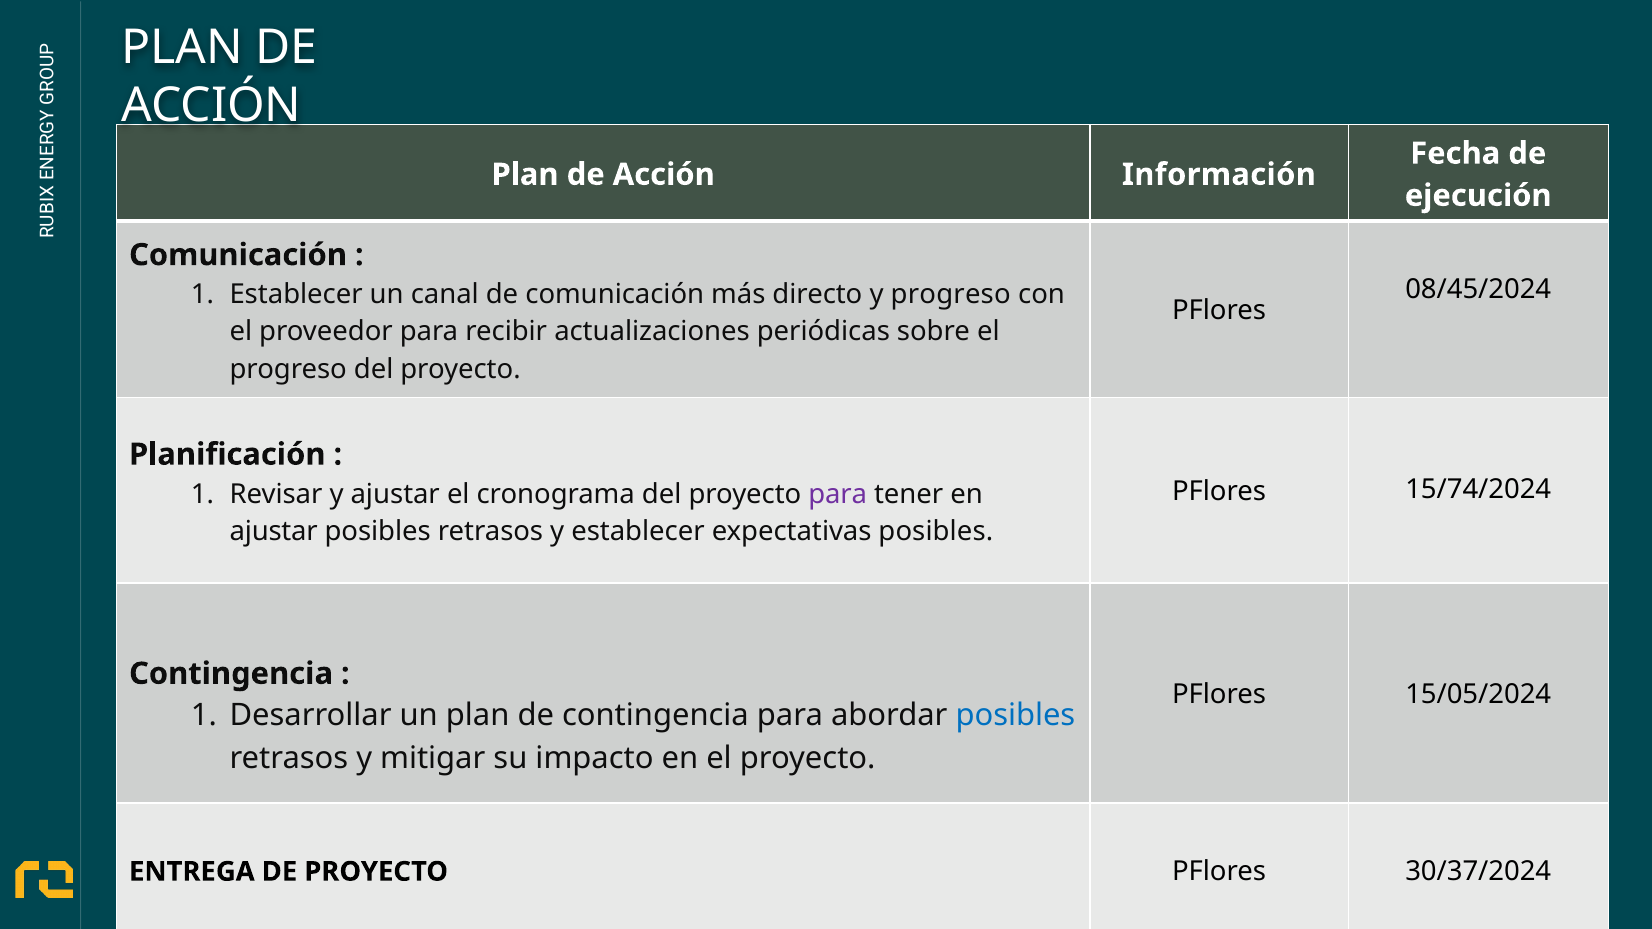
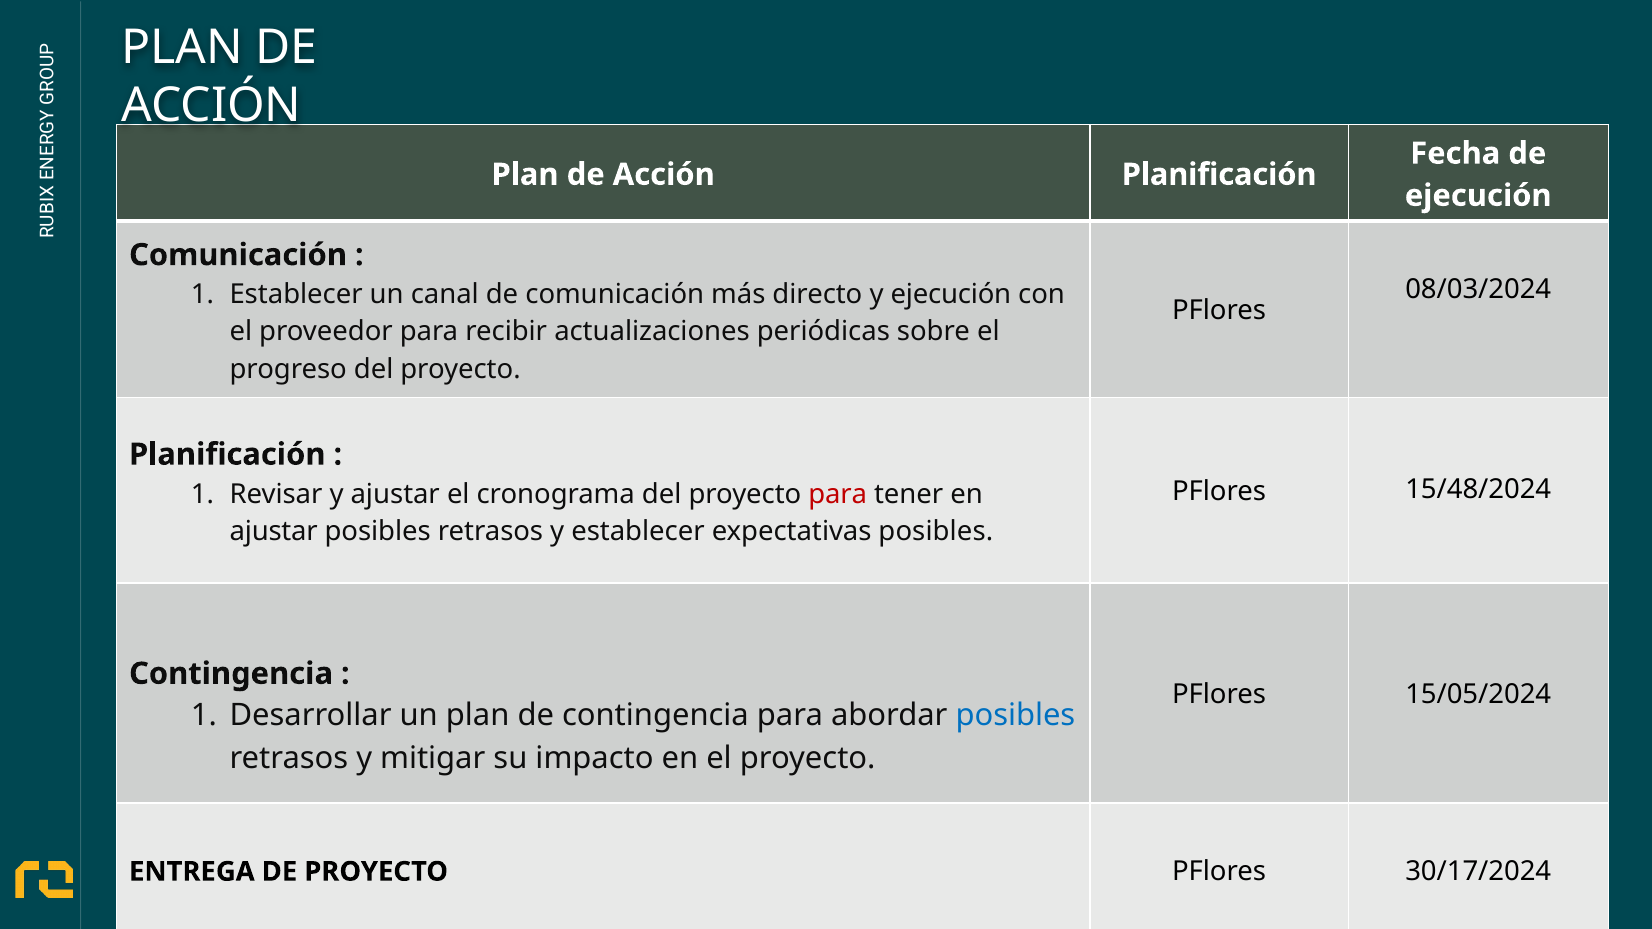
Acción Información: Información -> Planificación (1219, 175)
08/45/2024: 08/45/2024 -> 08/03/2024 (1478, 290)
y progreso: progreso -> ejecución (951, 295)
15/74/2024: 15/74/2024 -> 15/48/2024 (1478, 489)
para colour: purple -> red (838, 494)
30/37/2024: 30/37/2024 -> 30/17/2024 (1478, 872)
